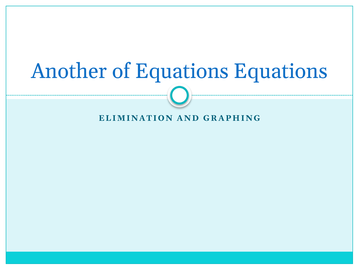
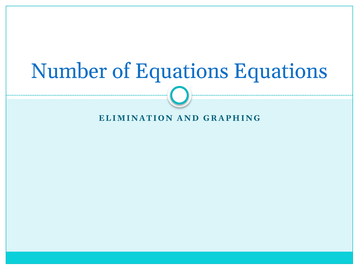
Another: Another -> Number (69, 71)
